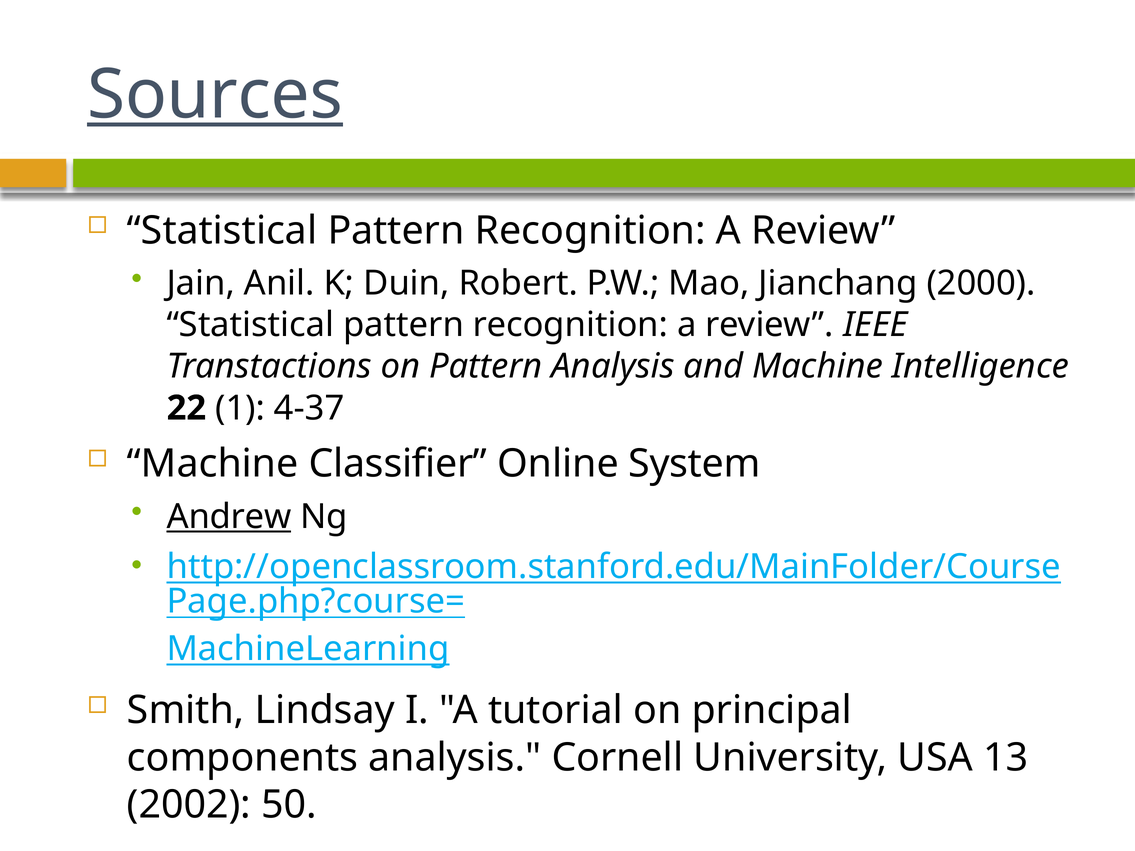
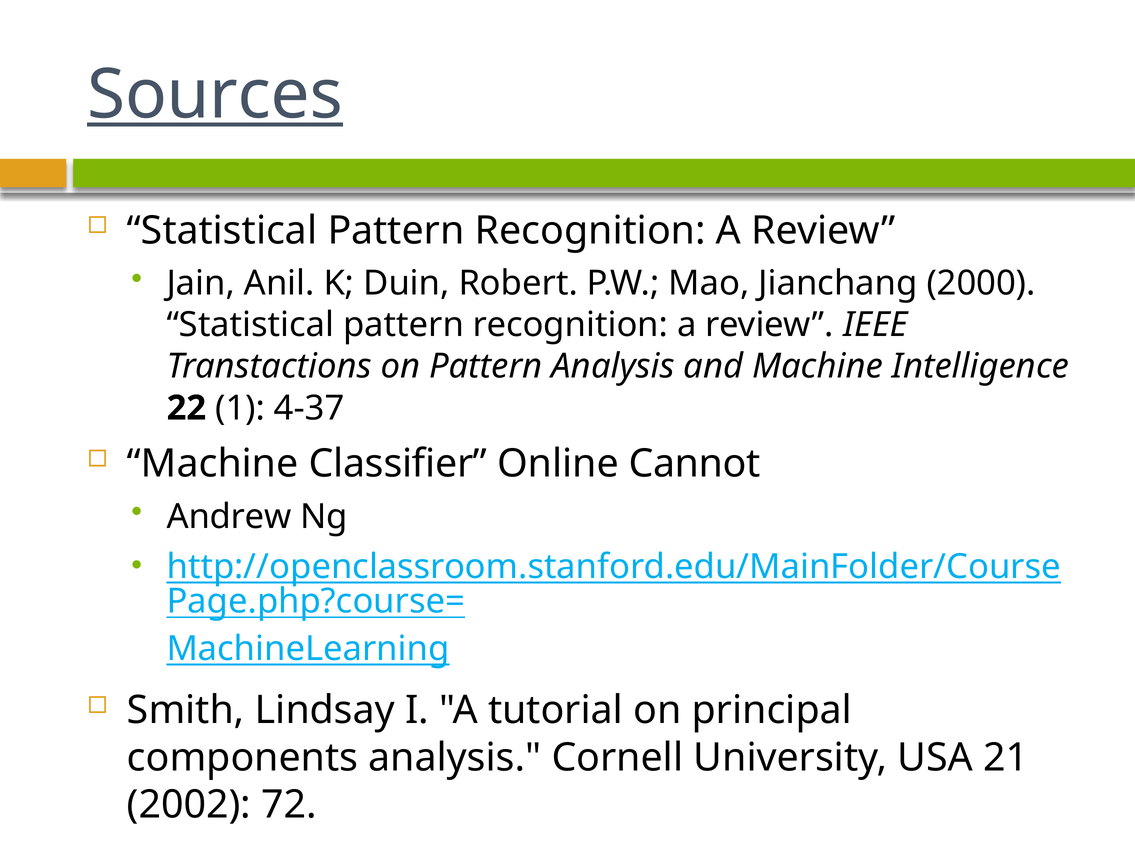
System: System -> Cannot (694, 464)
Andrew underline: present -> none (229, 517)
13: 13 -> 21 (1006, 758)
50: 50 -> 72 (289, 805)
